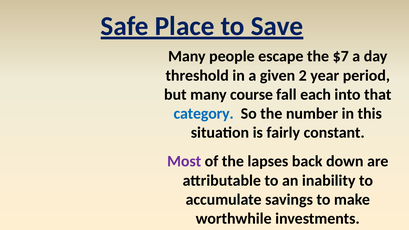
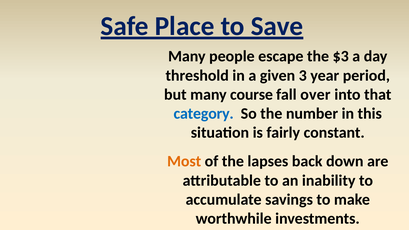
$7: $7 -> $3 (341, 56)
2: 2 -> 3 (303, 75)
each: each -> over (315, 95)
Most colour: purple -> orange (184, 161)
